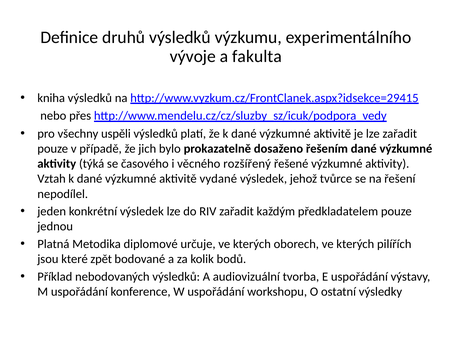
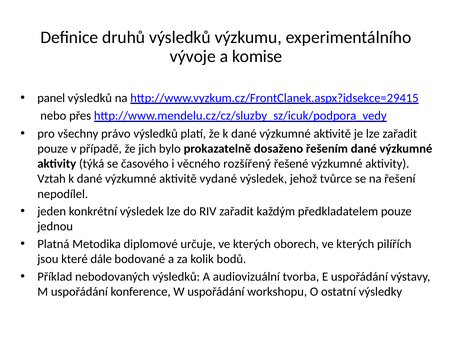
fakulta: fakulta -> komise (257, 56)
kniha: kniha -> panel (51, 98)
uspěli: uspěli -> právo (116, 134)
zpět: zpět -> dále (101, 259)
